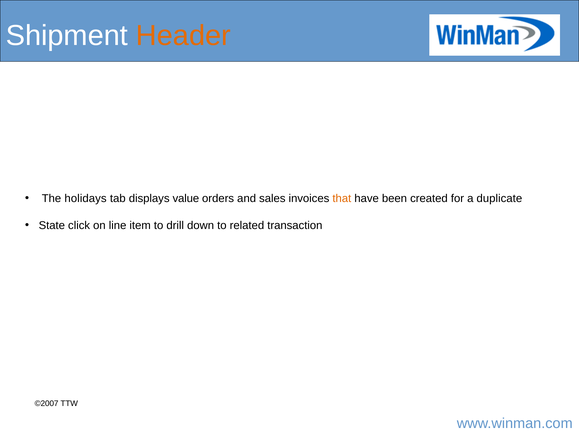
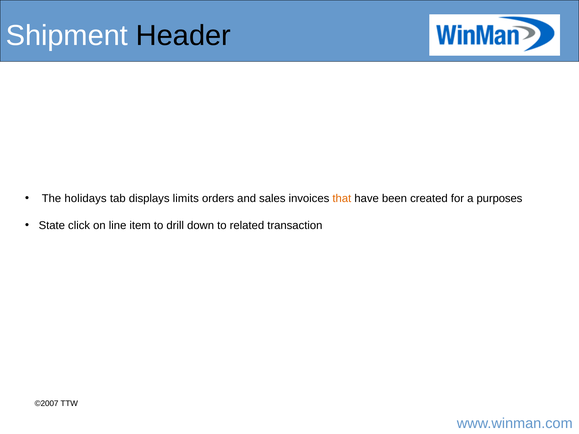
Header colour: orange -> black (183, 36)
value: value -> limits (186, 199)
duplicate: duplicate -> purposes (499, 199)
